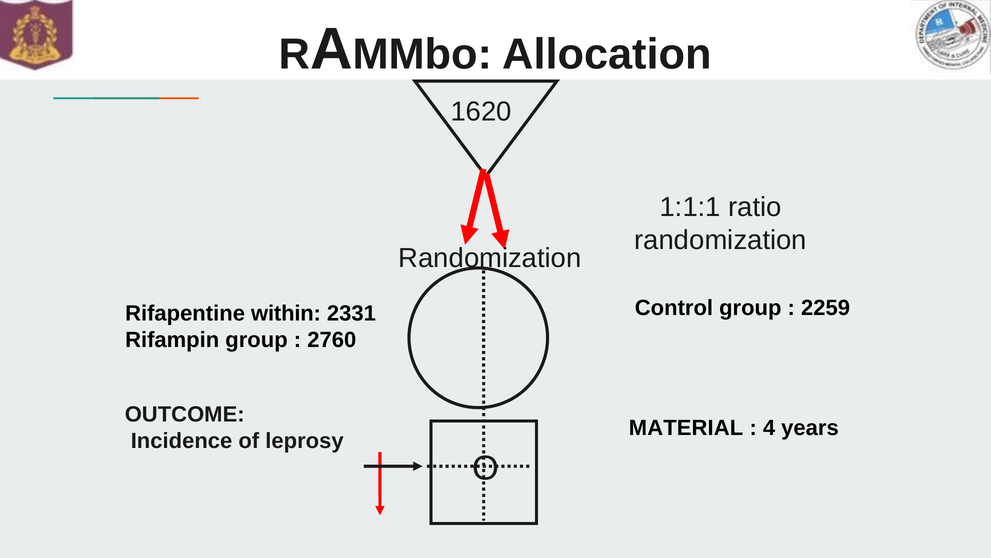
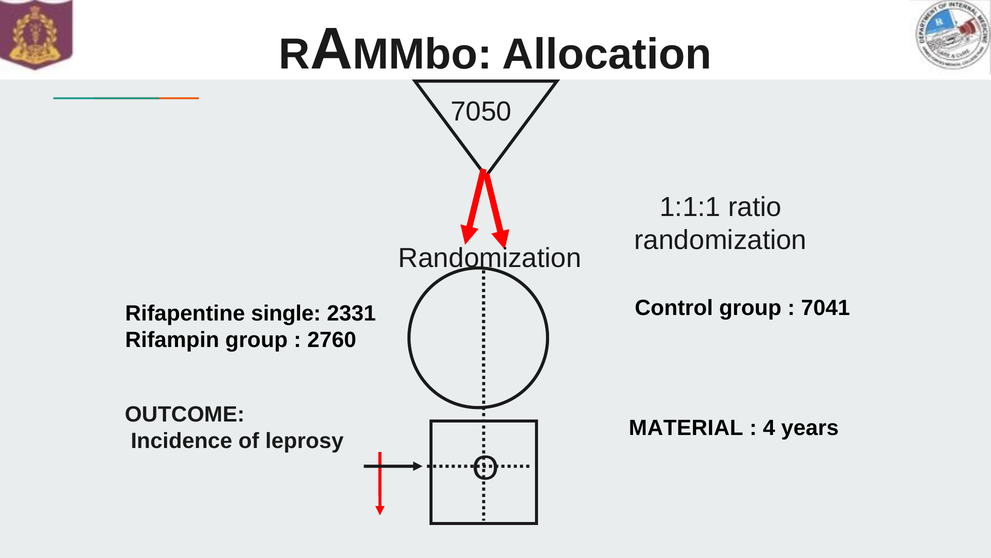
1620: 1620 -> 7050 (481, 111)
2259: 2259 -> 7041 (826, 308)
within: within -> single (286, 313)
